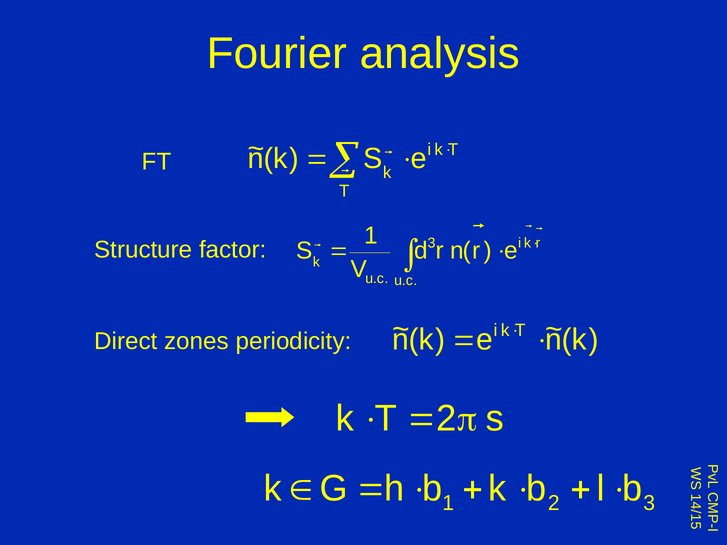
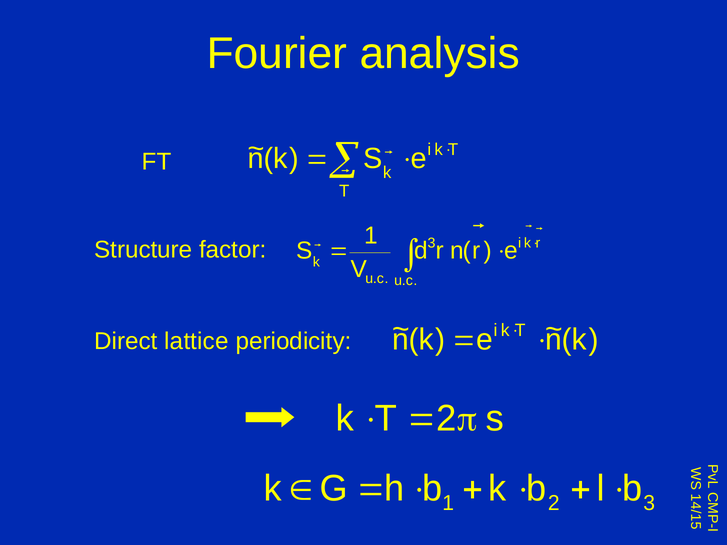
zones: zones -> lattice (196, 342)
